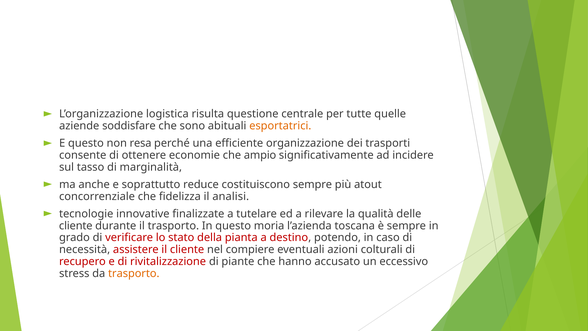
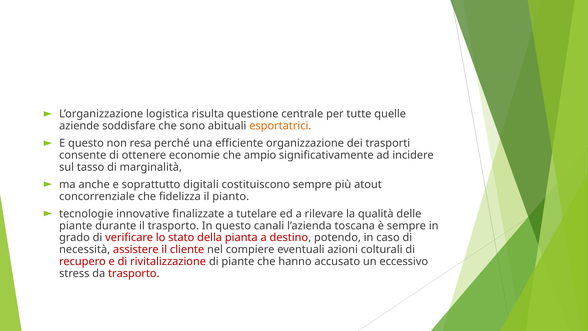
reduce: reduce -> digitali (201, 184)
analisi: analisi -> pianto (231, 196)
cliente: cliente -> piante (76, 226)
moria: moria -> canali (269, 226)
trasporto colour: orange -> red (134, 273)
